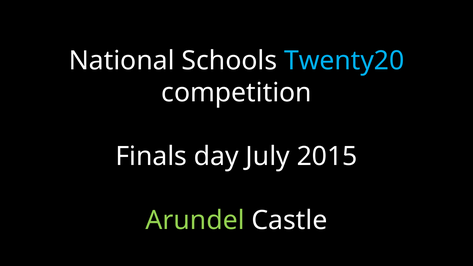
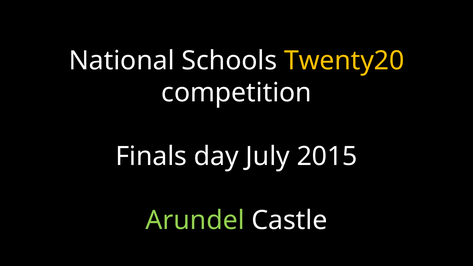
Twenty20 colour: light blue -> yellow (344, 61)
